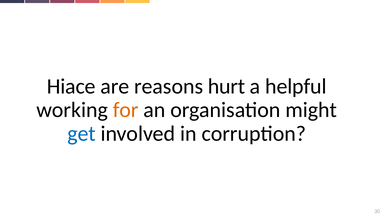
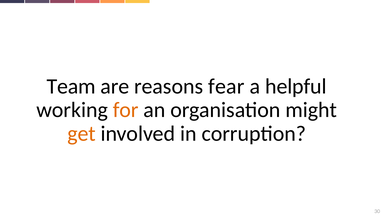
Hiace: Hiace -> Team (71, 87)
hurt: hurt -> fear (226, 87)
get colour: blue -> orange (81, 134)
